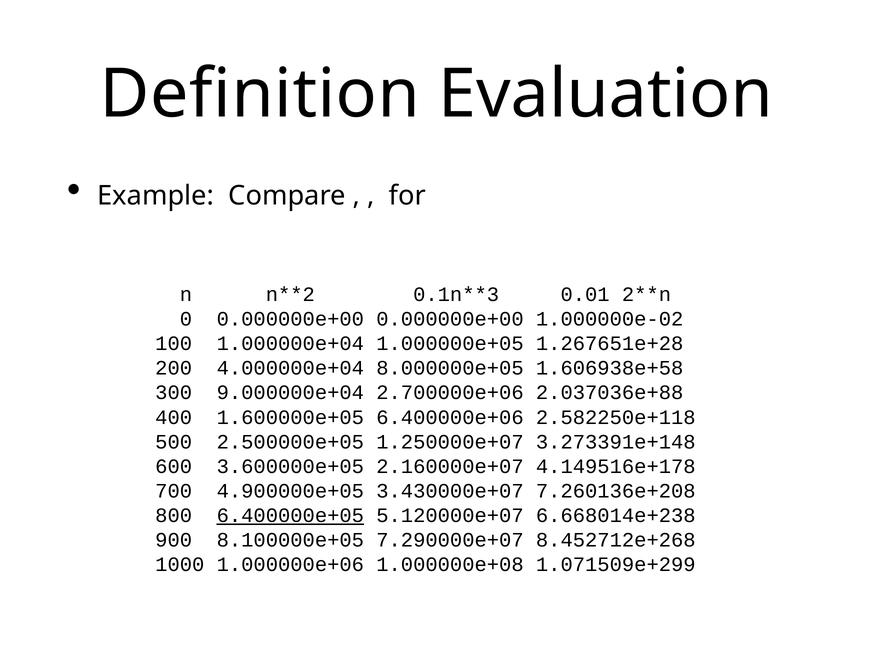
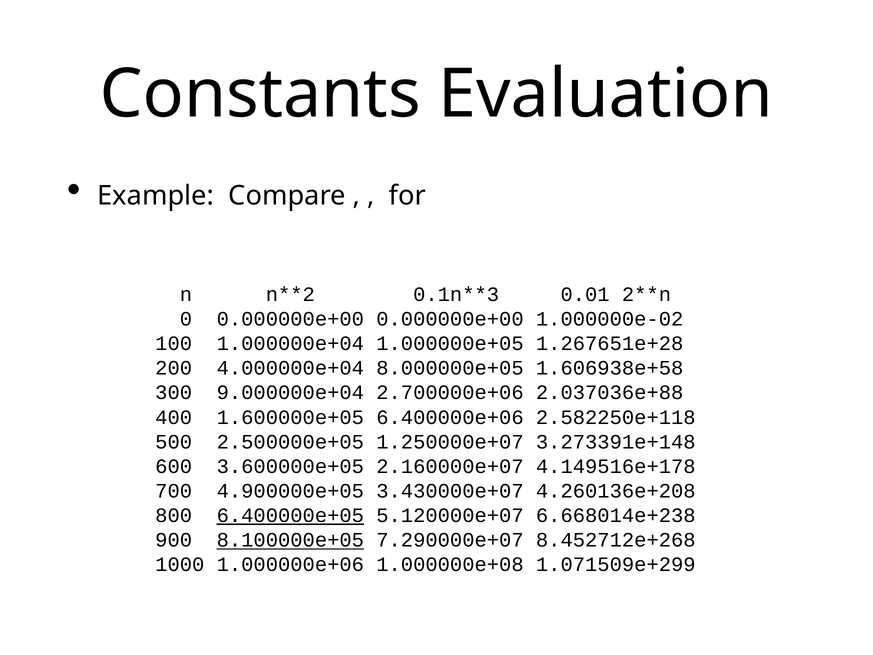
Definition: Definition -> Constants (260, 94)
7.260136e+208: 7.260136e+208 -> 4.260136e+208 (616, 491)
8.100000e+05 underline: none -> present (290, 540)
